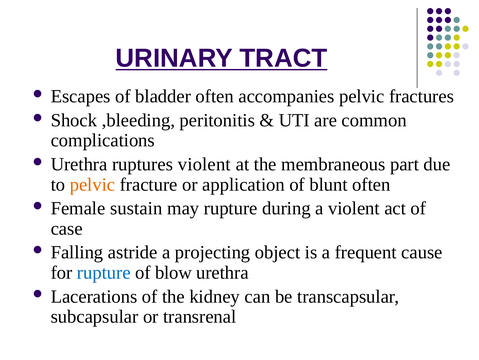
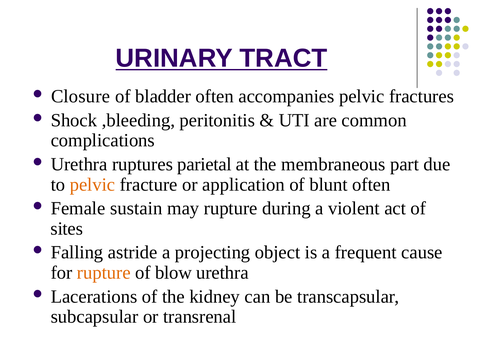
Escapes: Escapes -> Closure (81, 96)
ruptures violent: violent -> parietal (204, 164)
case: case -> sites (67, 228)
rupture colour: blue -> orange (104, 272)
